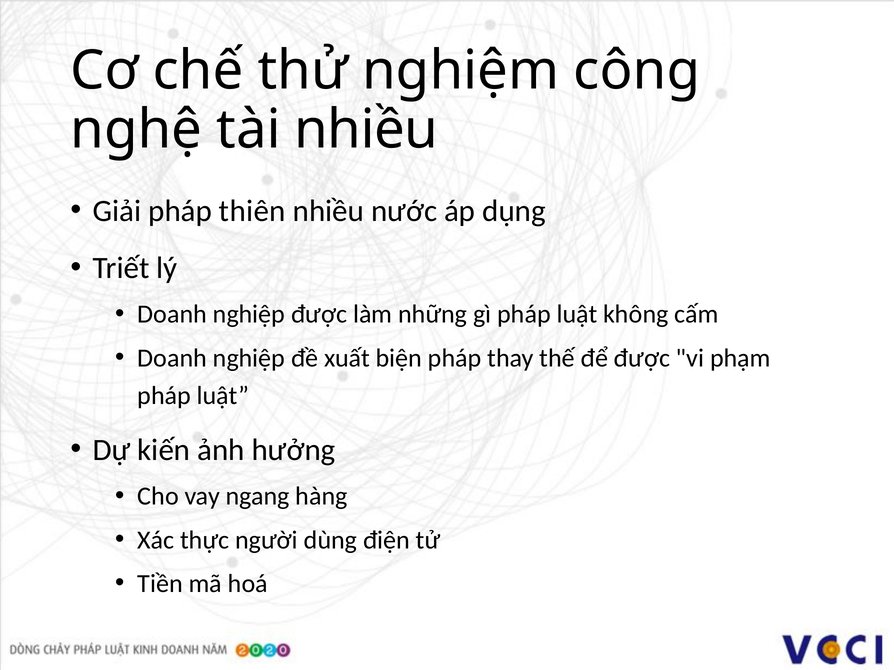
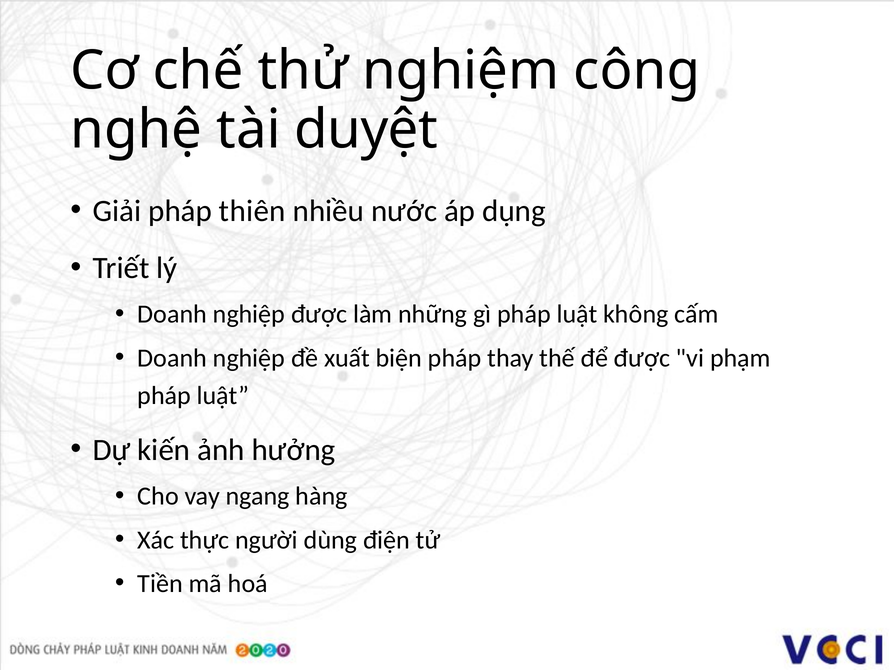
tài nhiều: nhiều -> duyệt (366, 130)
